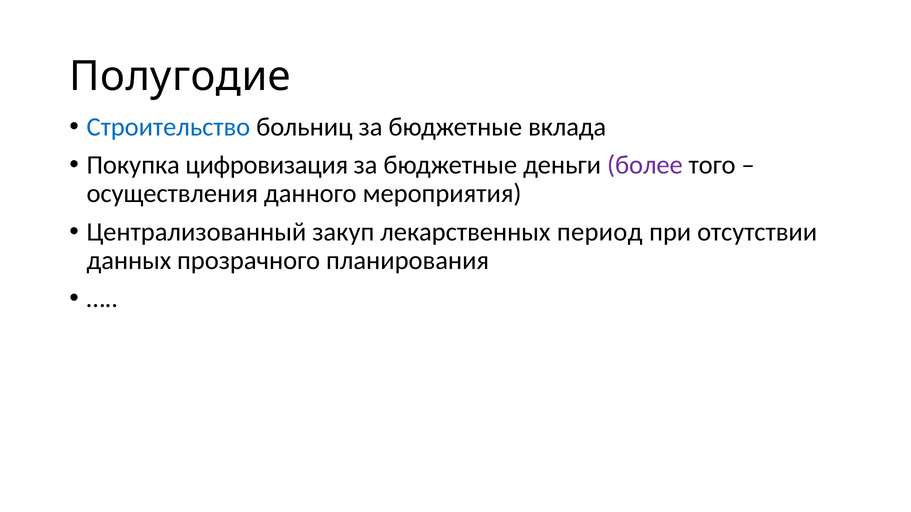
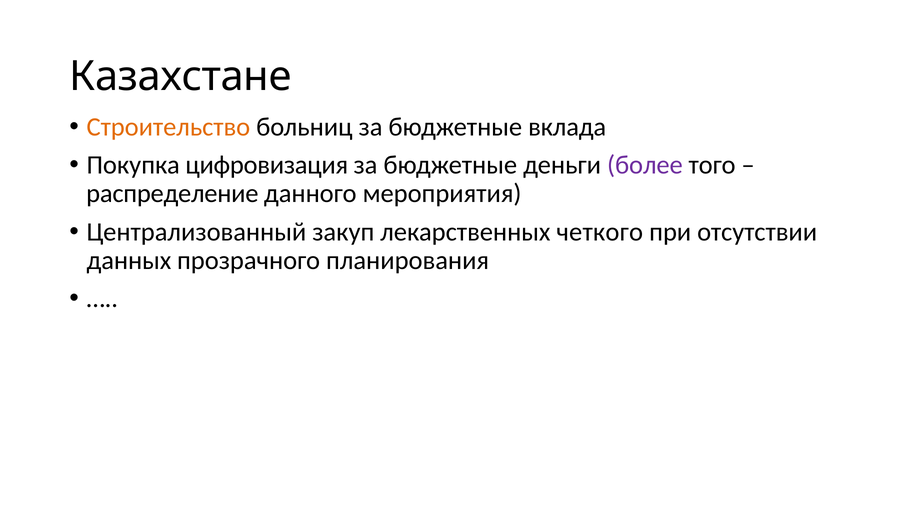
Полугодие: Полугодие -> Казахстане (181, 77)
Строительство colour: blue -> orange (168, 127)
осуществления: осуществления -> распределение (172, 194)
период: период -> четкого (600, 232)
